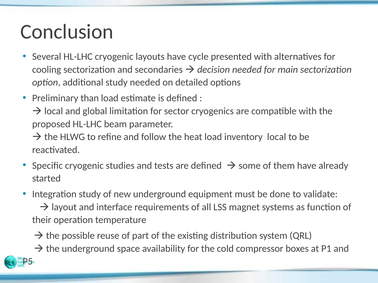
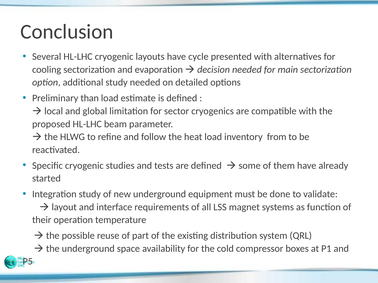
secondaries: secondaries -> evaporation (159, 70)
inventory local: local -> from (277, 137)
